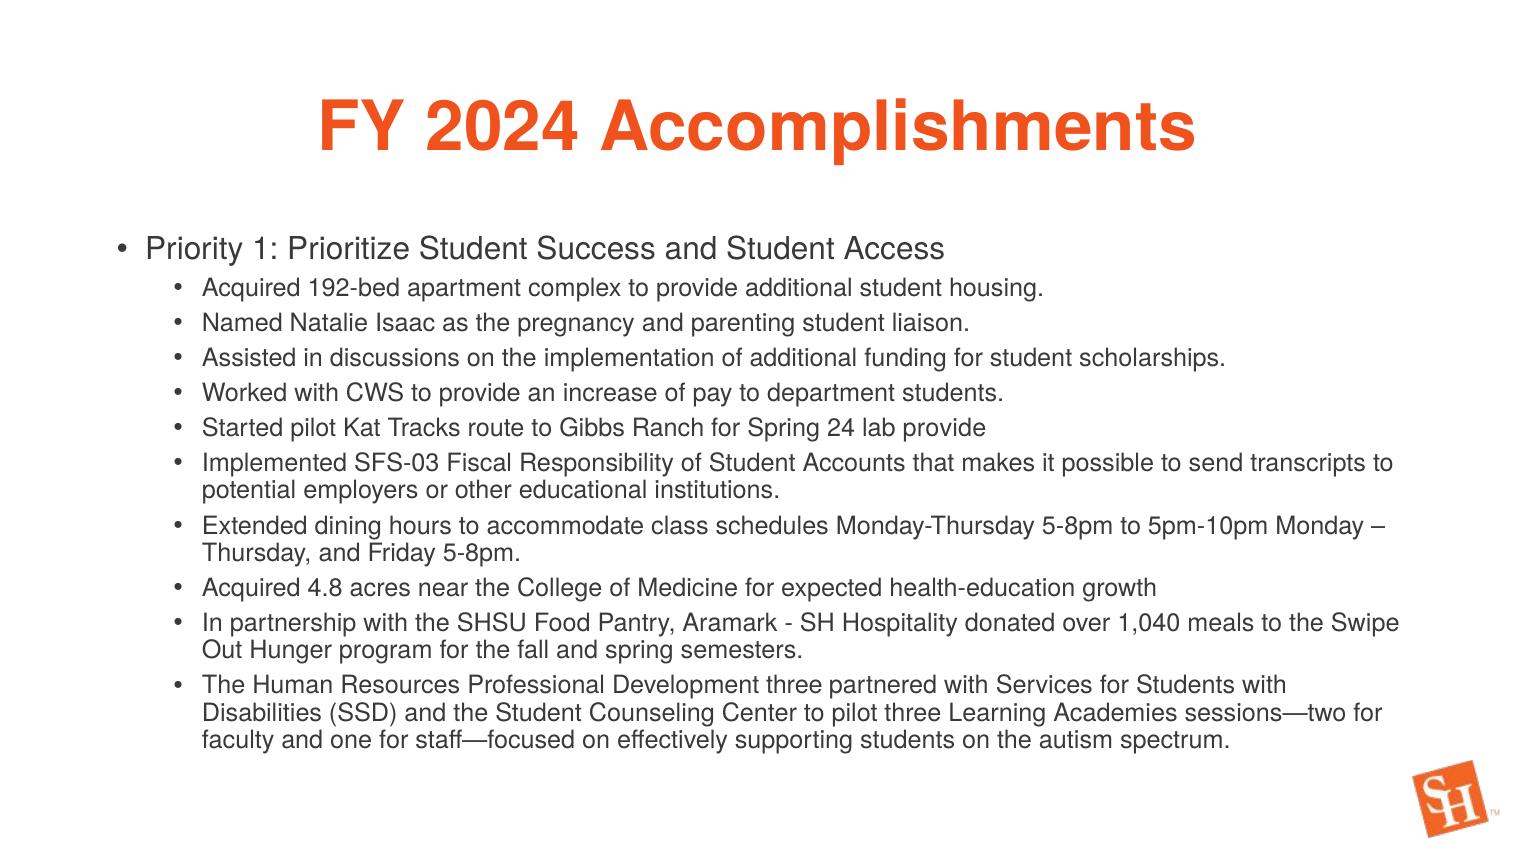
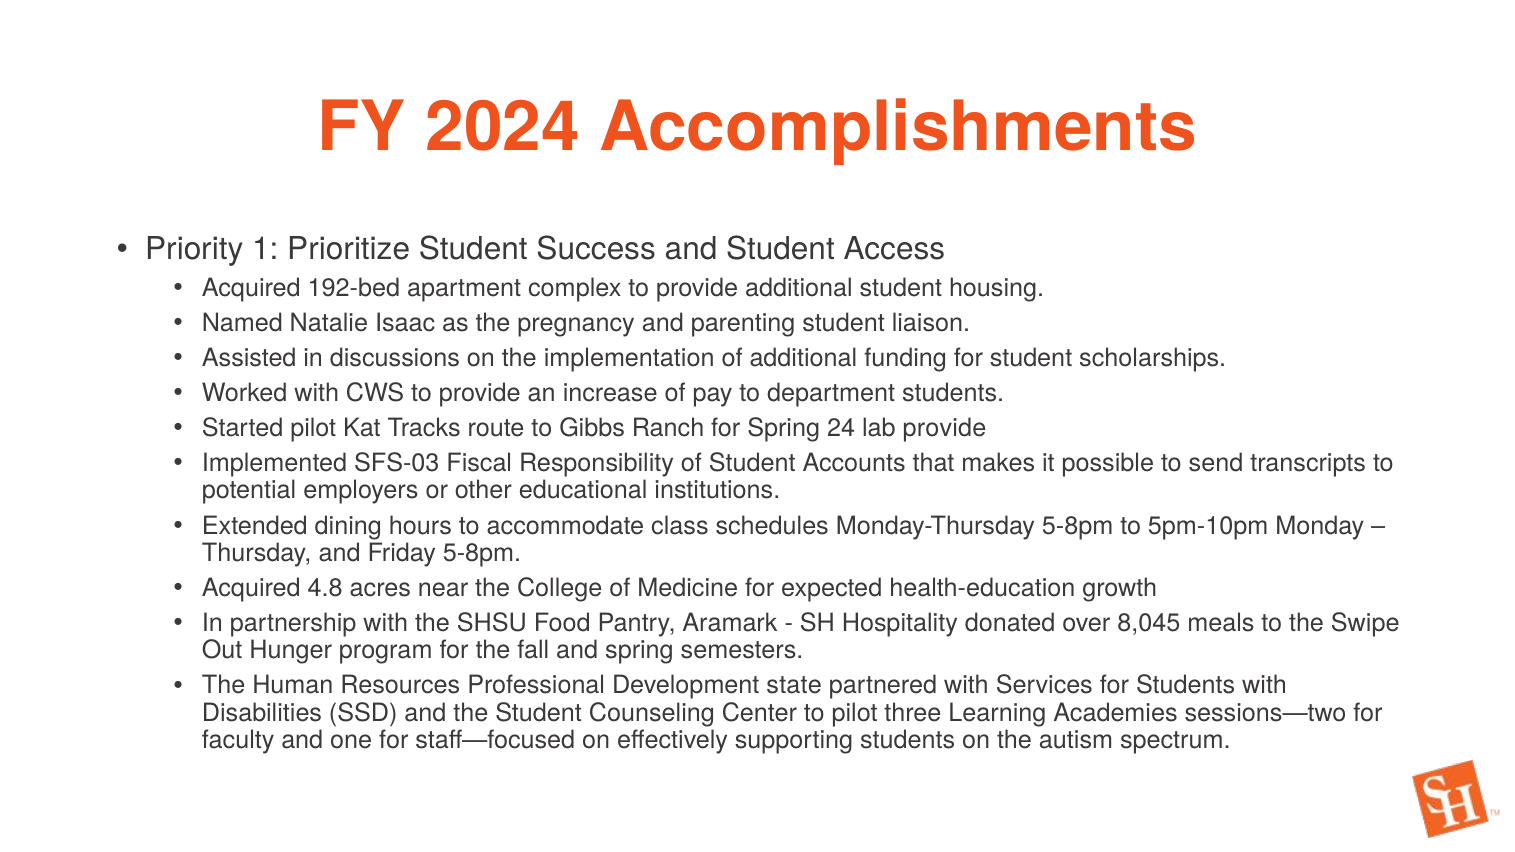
1,040: 1,040 -> 8,045 (1149, 623)
Development three: three -> state (794, 686)
